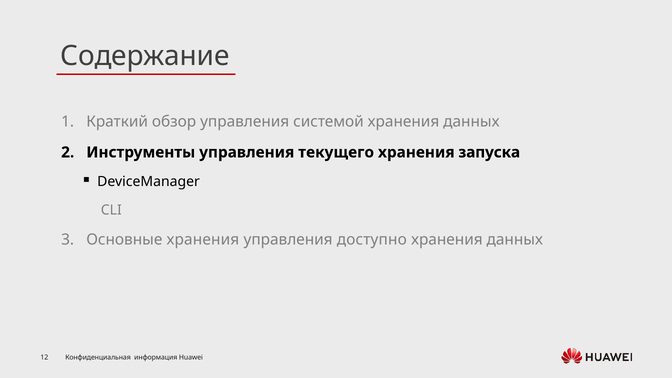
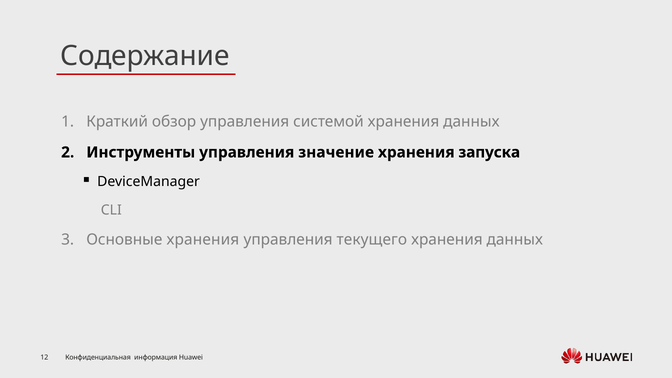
текущего: текущего -> значение (336, 152)
доступно: доступно -> текущего (372, 240)
